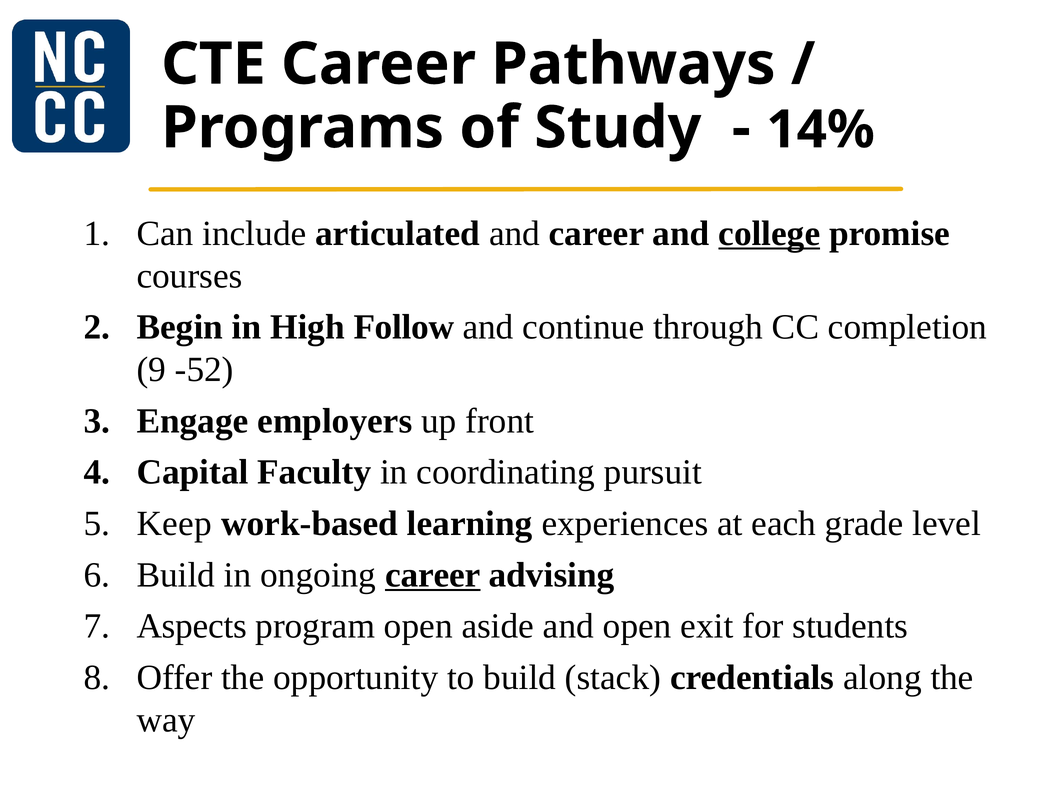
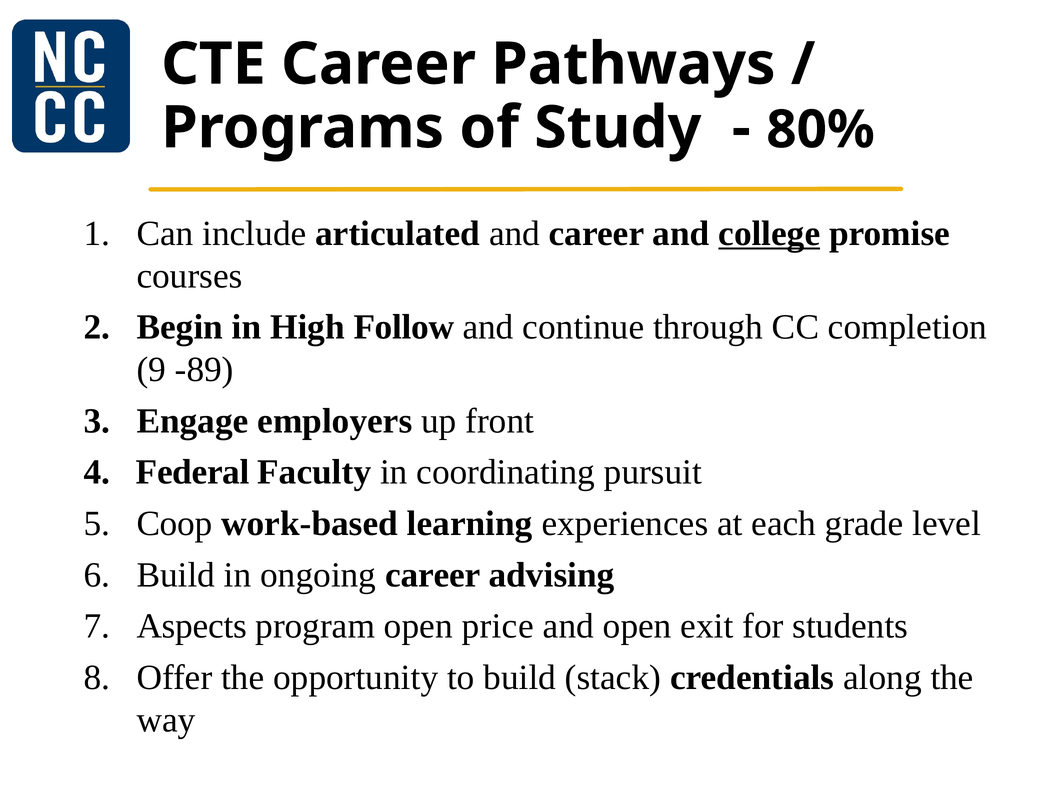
14%: 14% -> 80% (821, 130)
-52: -52 -> -89 (204, 370)
Capital: Capital -> Federal (193, 472)
Keep: Keep -> Coop (175, 523)
career underline: present -> none (433, 575)
aside: aside -> price (498, 626)
